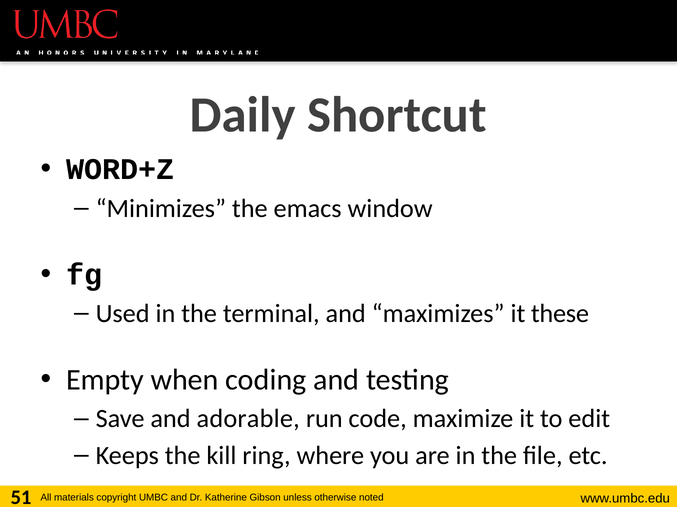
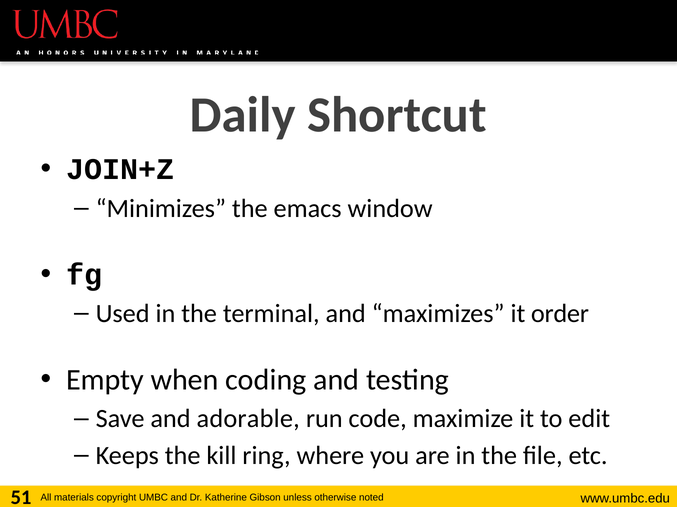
WORD+Z: WORD+Z -> JOIN+Z (120, 170)
these: these -> order (560, 314)
